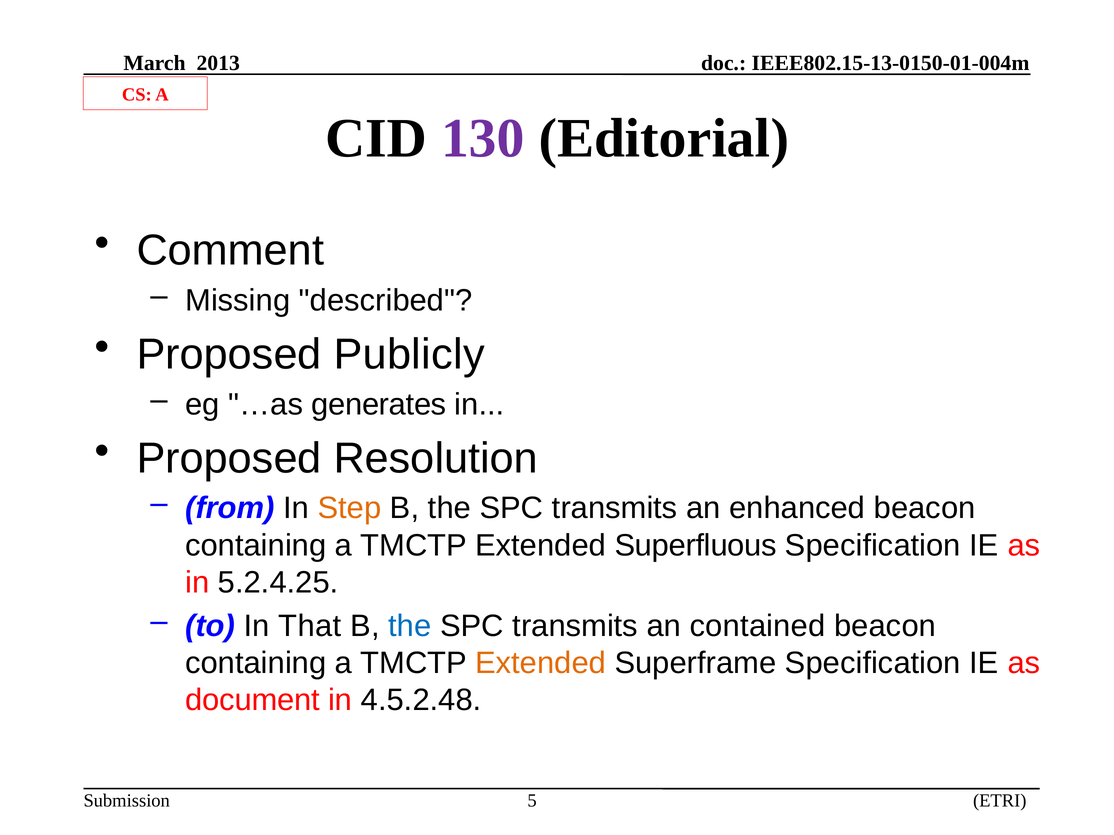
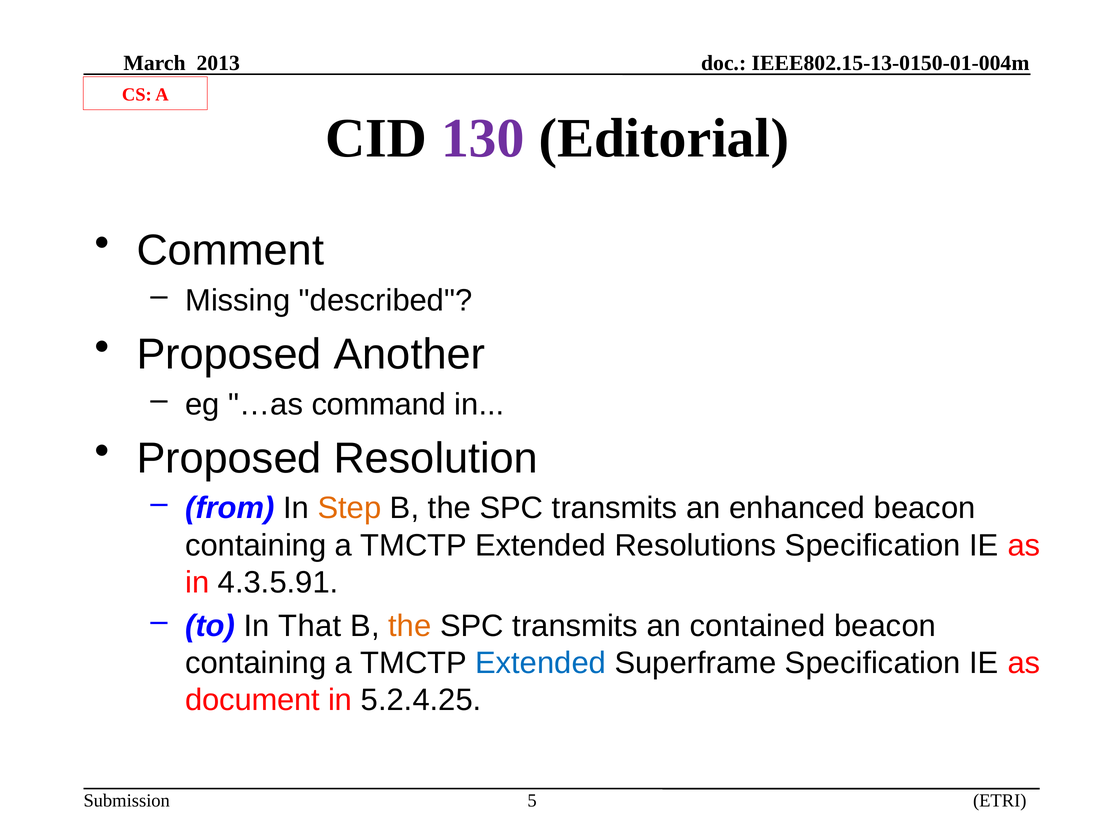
Publicly: Publicly -> Another (409, 355)
generates: generates -> command (379, 405)
Superfluous: Superfluous -> Resolutions (695, 546)
5.2.4.25: 5.2.4.25 -> 4.3.5.91 (278, 583)
the colour: blue -> orange (410, 626)
Extended colour: orange -> blue (541, 663)
4.5.2.48: 4.5.2.48 -> 5.2.4.25 (421, 701)
